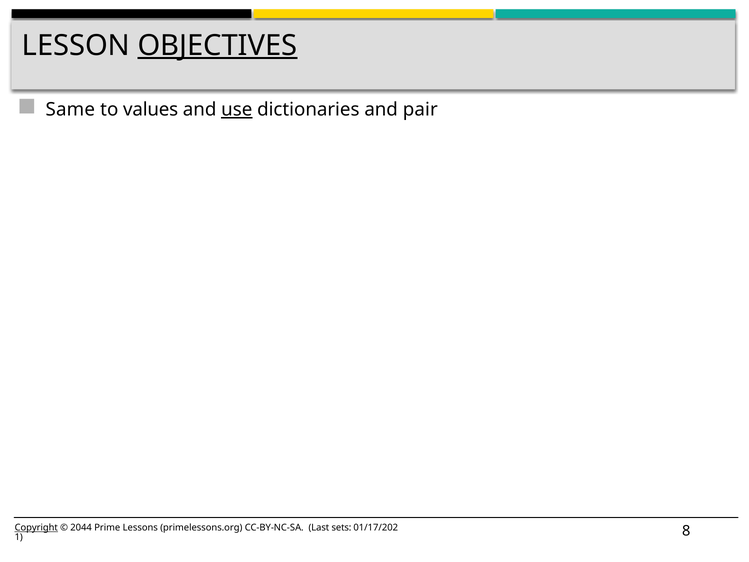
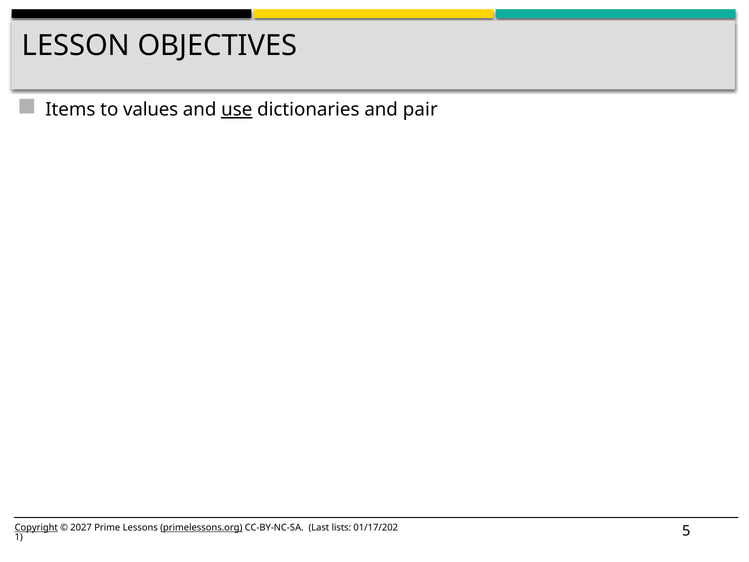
OBJECTIVES underline: present -> none (217, 46)
Same: Same -> Items (70, 110)
2044: 2044 -> 2027 (81, 528)
primelessons.org underline: none -> present (201, 528)
sets: sets -> lists (341, 528)
8: 8 -> 5 (686, 531)
